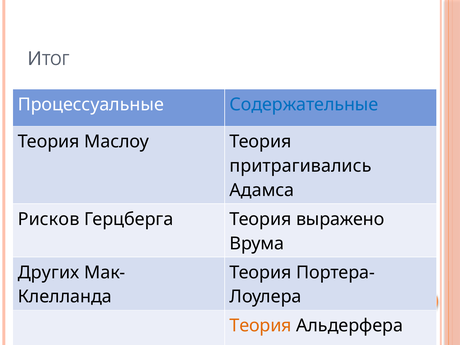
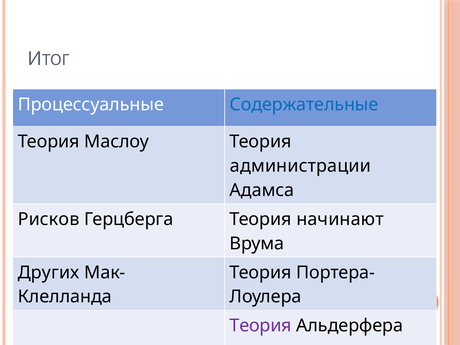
притрагивались: притрагивались -> администрации (300, 166)
выражено: выражено -> начинают (340, 219)
Теория colour: orange -> purple (261, 326)
